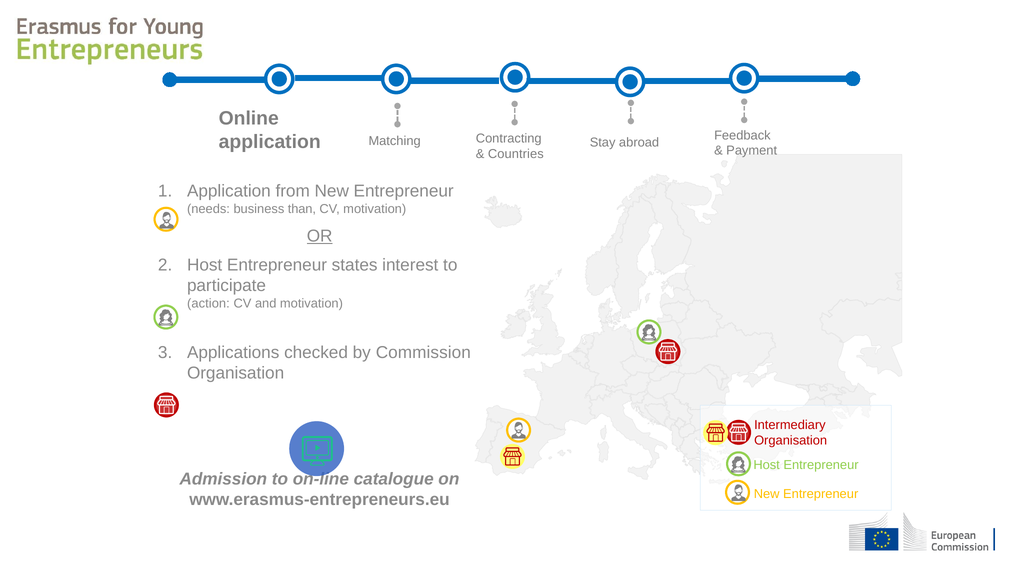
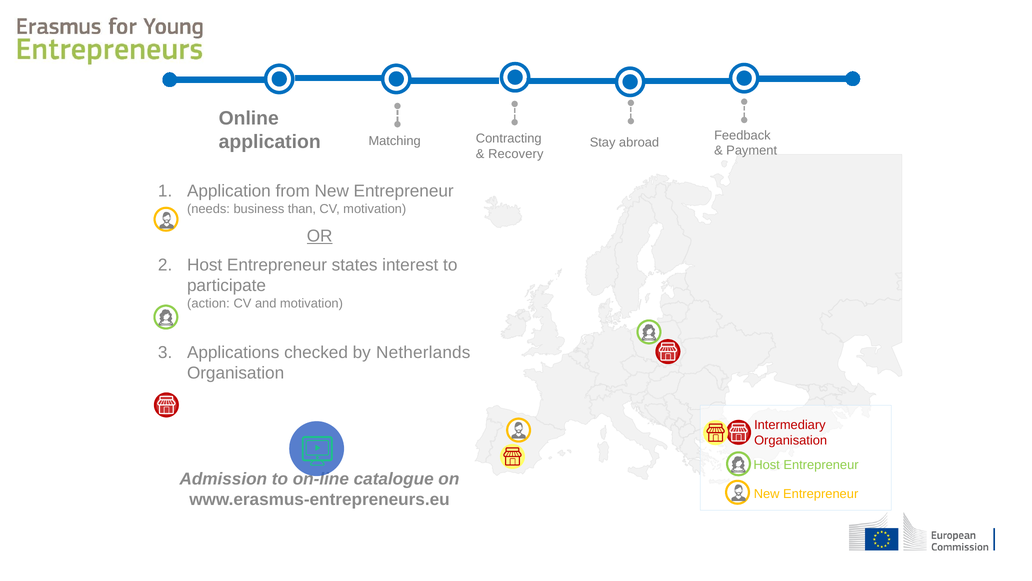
Countries: Countries -> Recovery (516, 154)
Commission: Commission -> Netherlands (423, 352)
